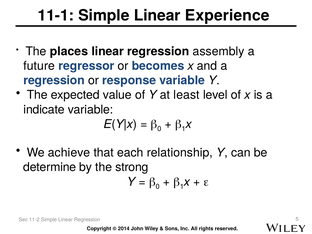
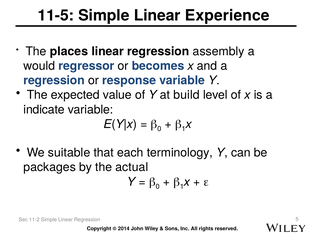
11-1: 11-1 -> 11-5 (56, 15)
future: future -> would (39, 66)
least: least -> build (187, 95)
achieve: achieve -> suitable (69, 153)
relationship: relationship -> terminology (180, 153)
determine: determine -> packages (50, 167)
strong: strong -> actual (132, 167)
